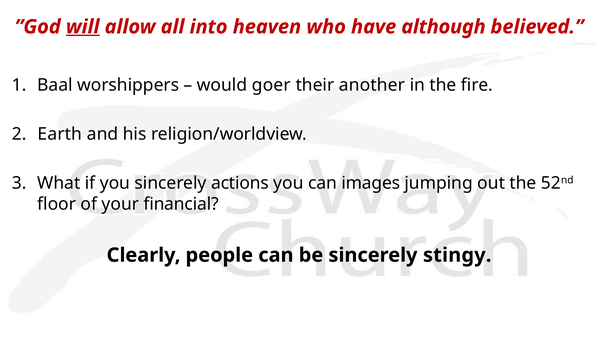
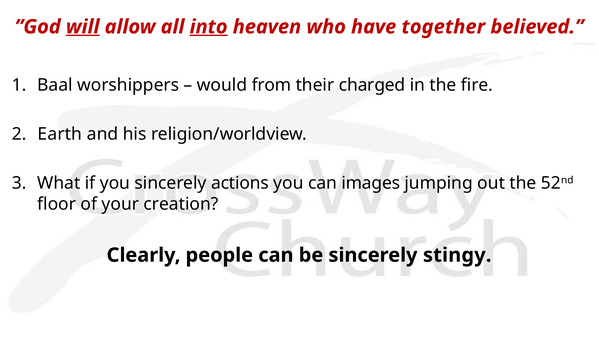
into underline: none -> present (209, 27)
although: although -> together (443, 27)
goer: goer -> from (271, 85)
another: another -> charged (372, 85)
financial: financial -> creation (181, 204)
